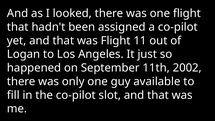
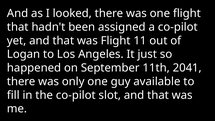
2002: 2002 -> 2041 (187, 68)
